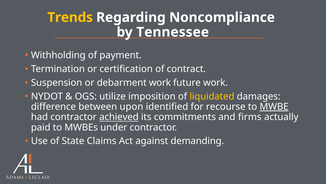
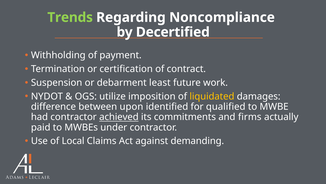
Trends colour: yellow -> light green (70, 17)
Tennessee: Tennessee -> Decertified (173, 32)
debarment work: work -> least (160, 82)
recourse: recourse -> qualified (226, 106)
MWBE underline: present -> none (274, 106)
State: State -> Local (73, 141)
